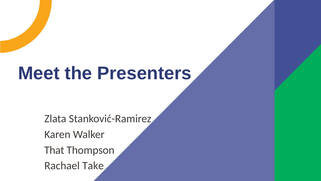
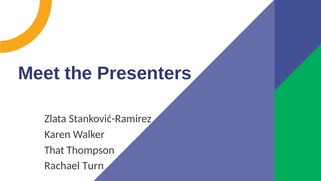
Take: Take -> Turn (93, 165)
